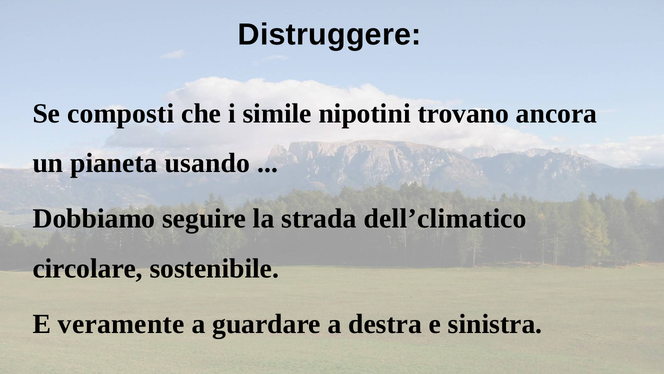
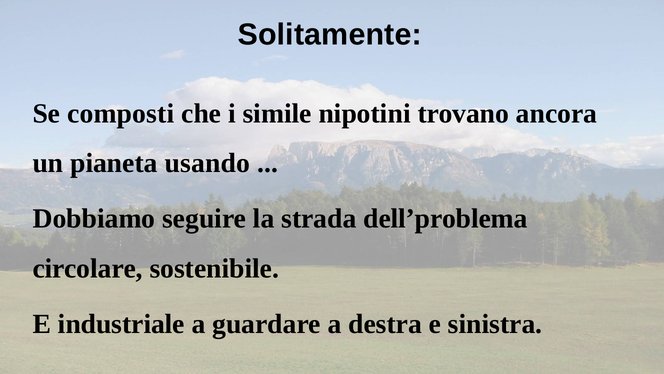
Distruggere: Distruggere -> Solitamente (330, 35)
dell’climatico: dell’climatico -> dell’problema (445, 218)
veramente: veramente -> industriale (121, 323)
